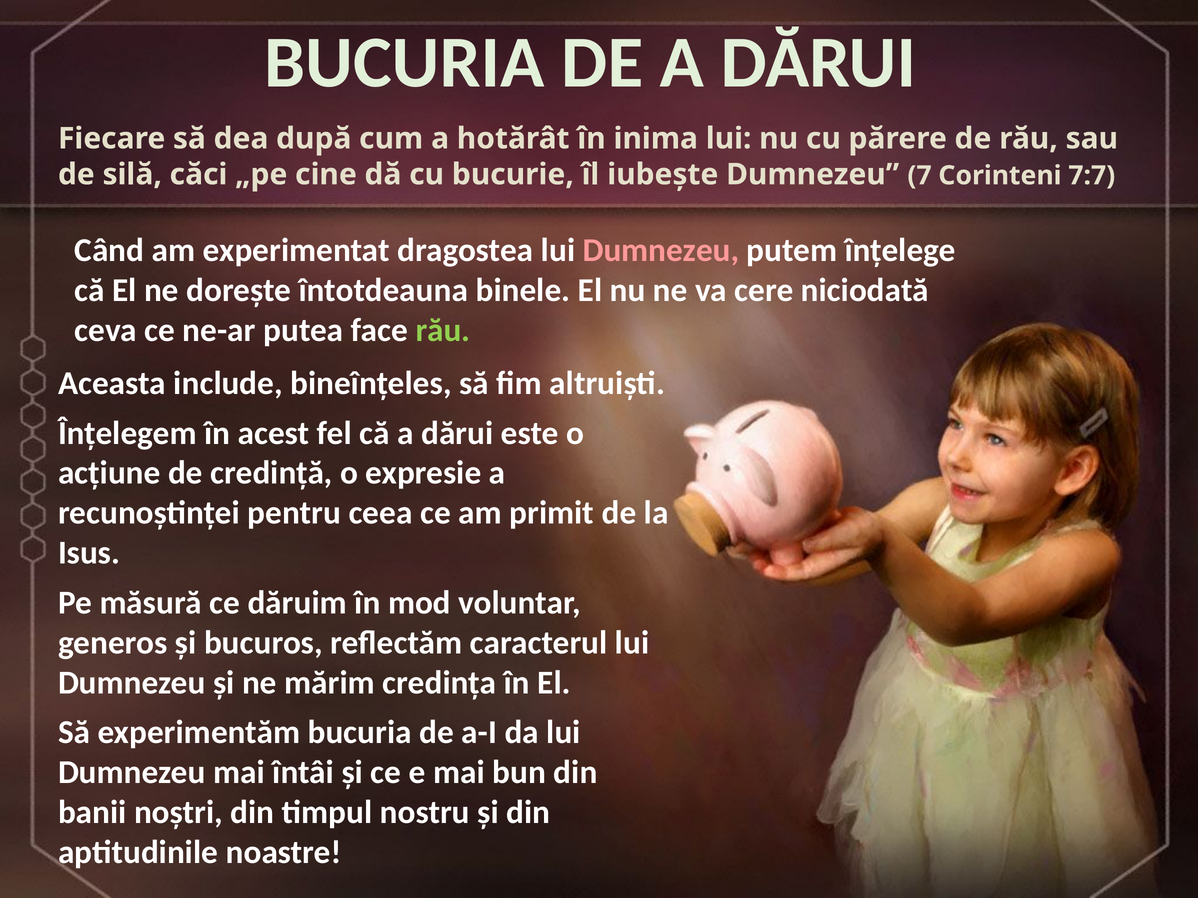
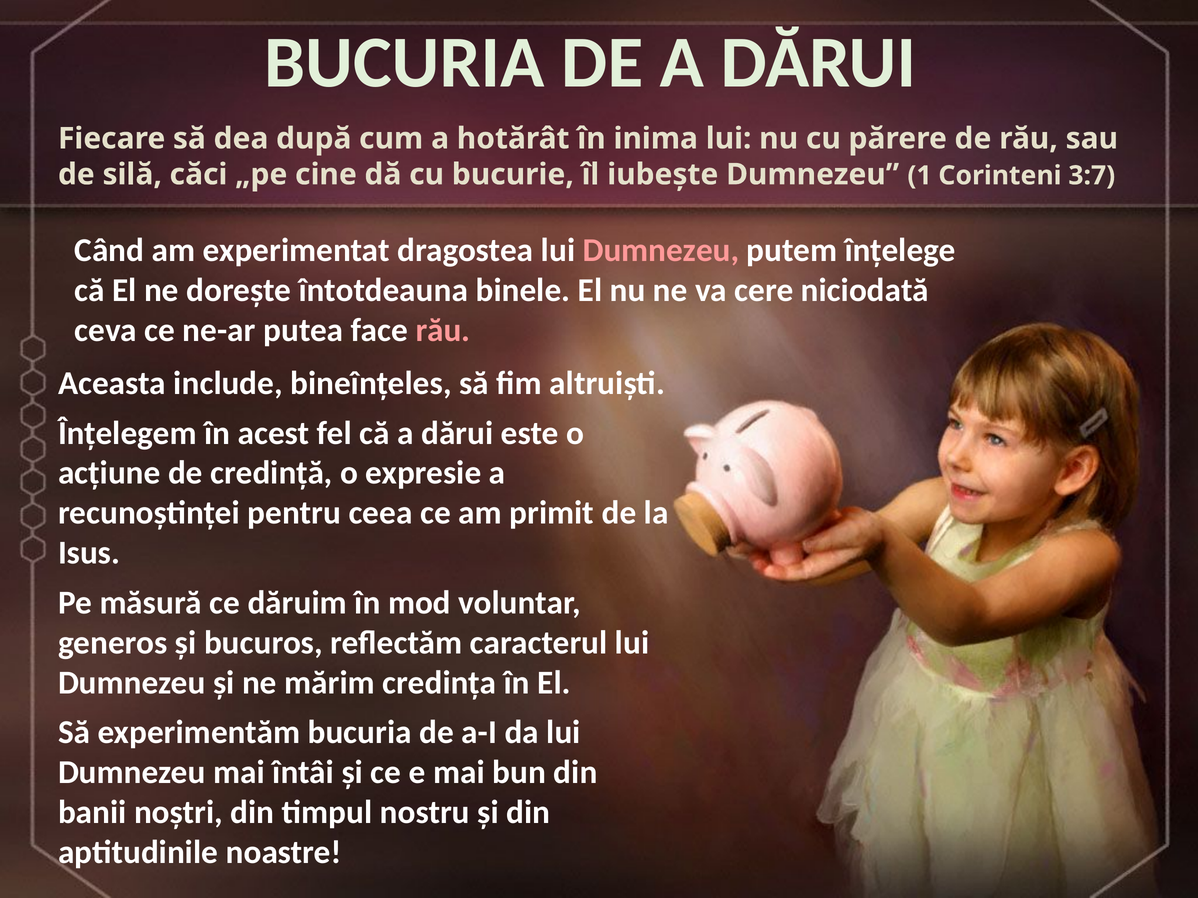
7: 7 -> 1 (920, 176)
7:7: 7:7 -> 3:7 (1092, 176)
rău colour: light green -> pink (443, 330)
